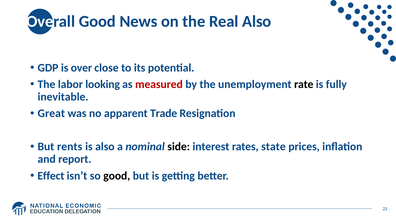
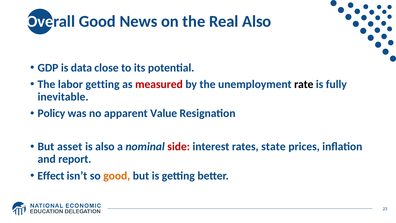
over: over -> data (81, 68)
labor looking: looking -> getting (103, 84)
Great: Great -> Policy (51, 113)
Trade: Trade -> Value (164, 113)
rents: rents -> asset (70, 147)
side colour: black -> red (179, 147)
good colour: black -> orange (117, 176)
